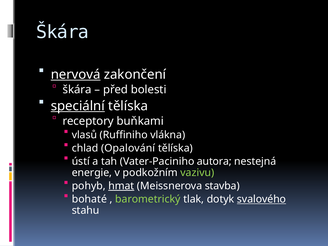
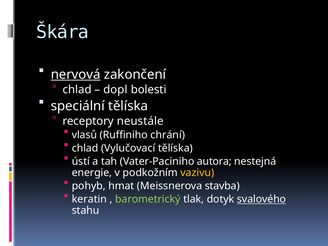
škára: škára -> chlad (77, 90)
před: před -> dopl (115, 90)
speciální underline: present -> none (78, 106)
buňkami: buňkami -> neustále (140, 121)
vlákna: vlákna -> chrání (168, 135)
Opalování: Opalování -> Vylučovací (128, 148)
vazivu colour: light green -> yellow (197, 173)
hmat underline: present -> none (121, 186)
bohaté: bohaté -> keratin (89, 199)
